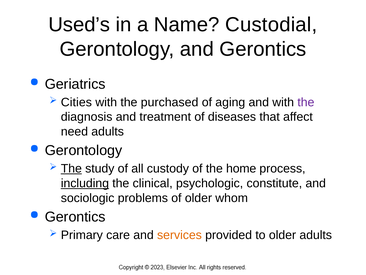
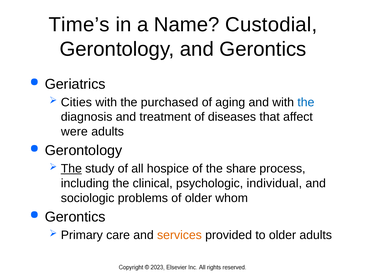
Used’s: Used’s -> Time’s (79, 25)
the colour: purple -> blue (306, 102)
need: need -> were (74, 131)
custody: custody -> hospice (168, 168)
home: home -> share (241, 168)
including underline: present -> none (85, 183)
constitute: constitute -> individual (274, 183)
